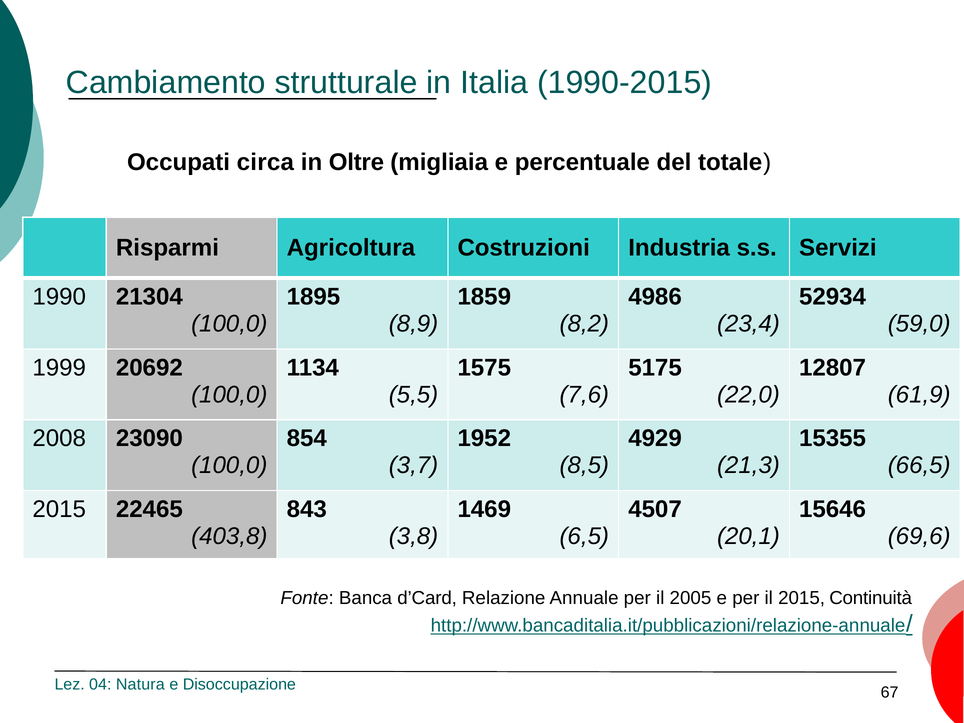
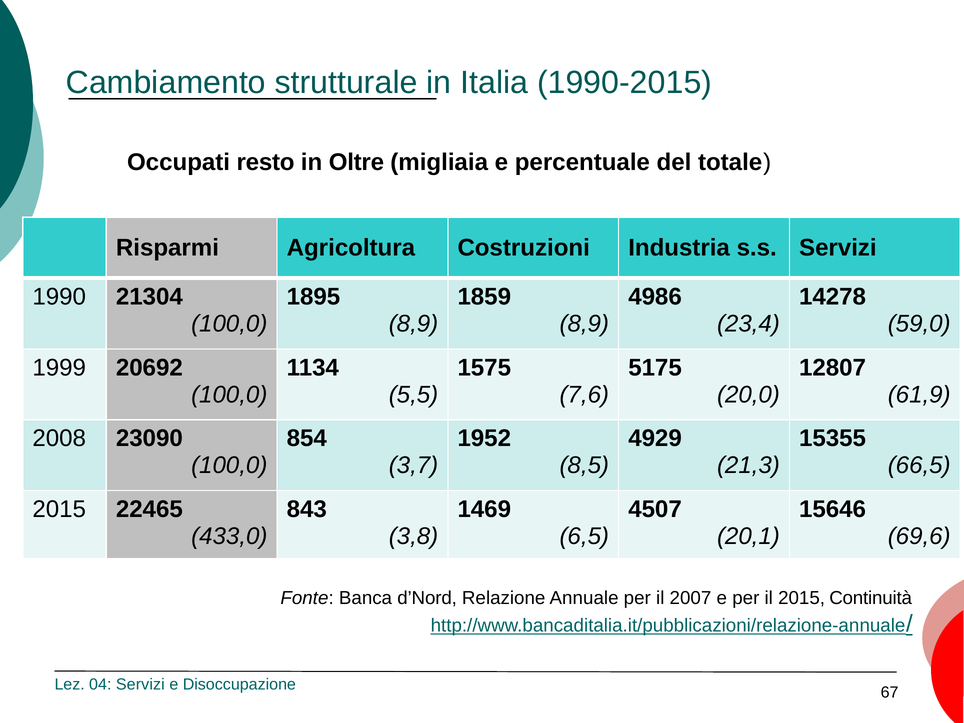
circa: circa -> resto (266, 162)
52934: 52934 -> 14278 (833, 297)
8,2: 8,2 -> 8,9 (584, 324)
22,0: 22,0 -> 20,0 (748, 395)
403,8: 403,8 -> 433,0 (229, 536)
d’Card: d’Card -> d’Nord (427, 598)
2005: 2005 -> 2007 (690, 598)
04 Natura: Natura -> Servizi (140, 684)
